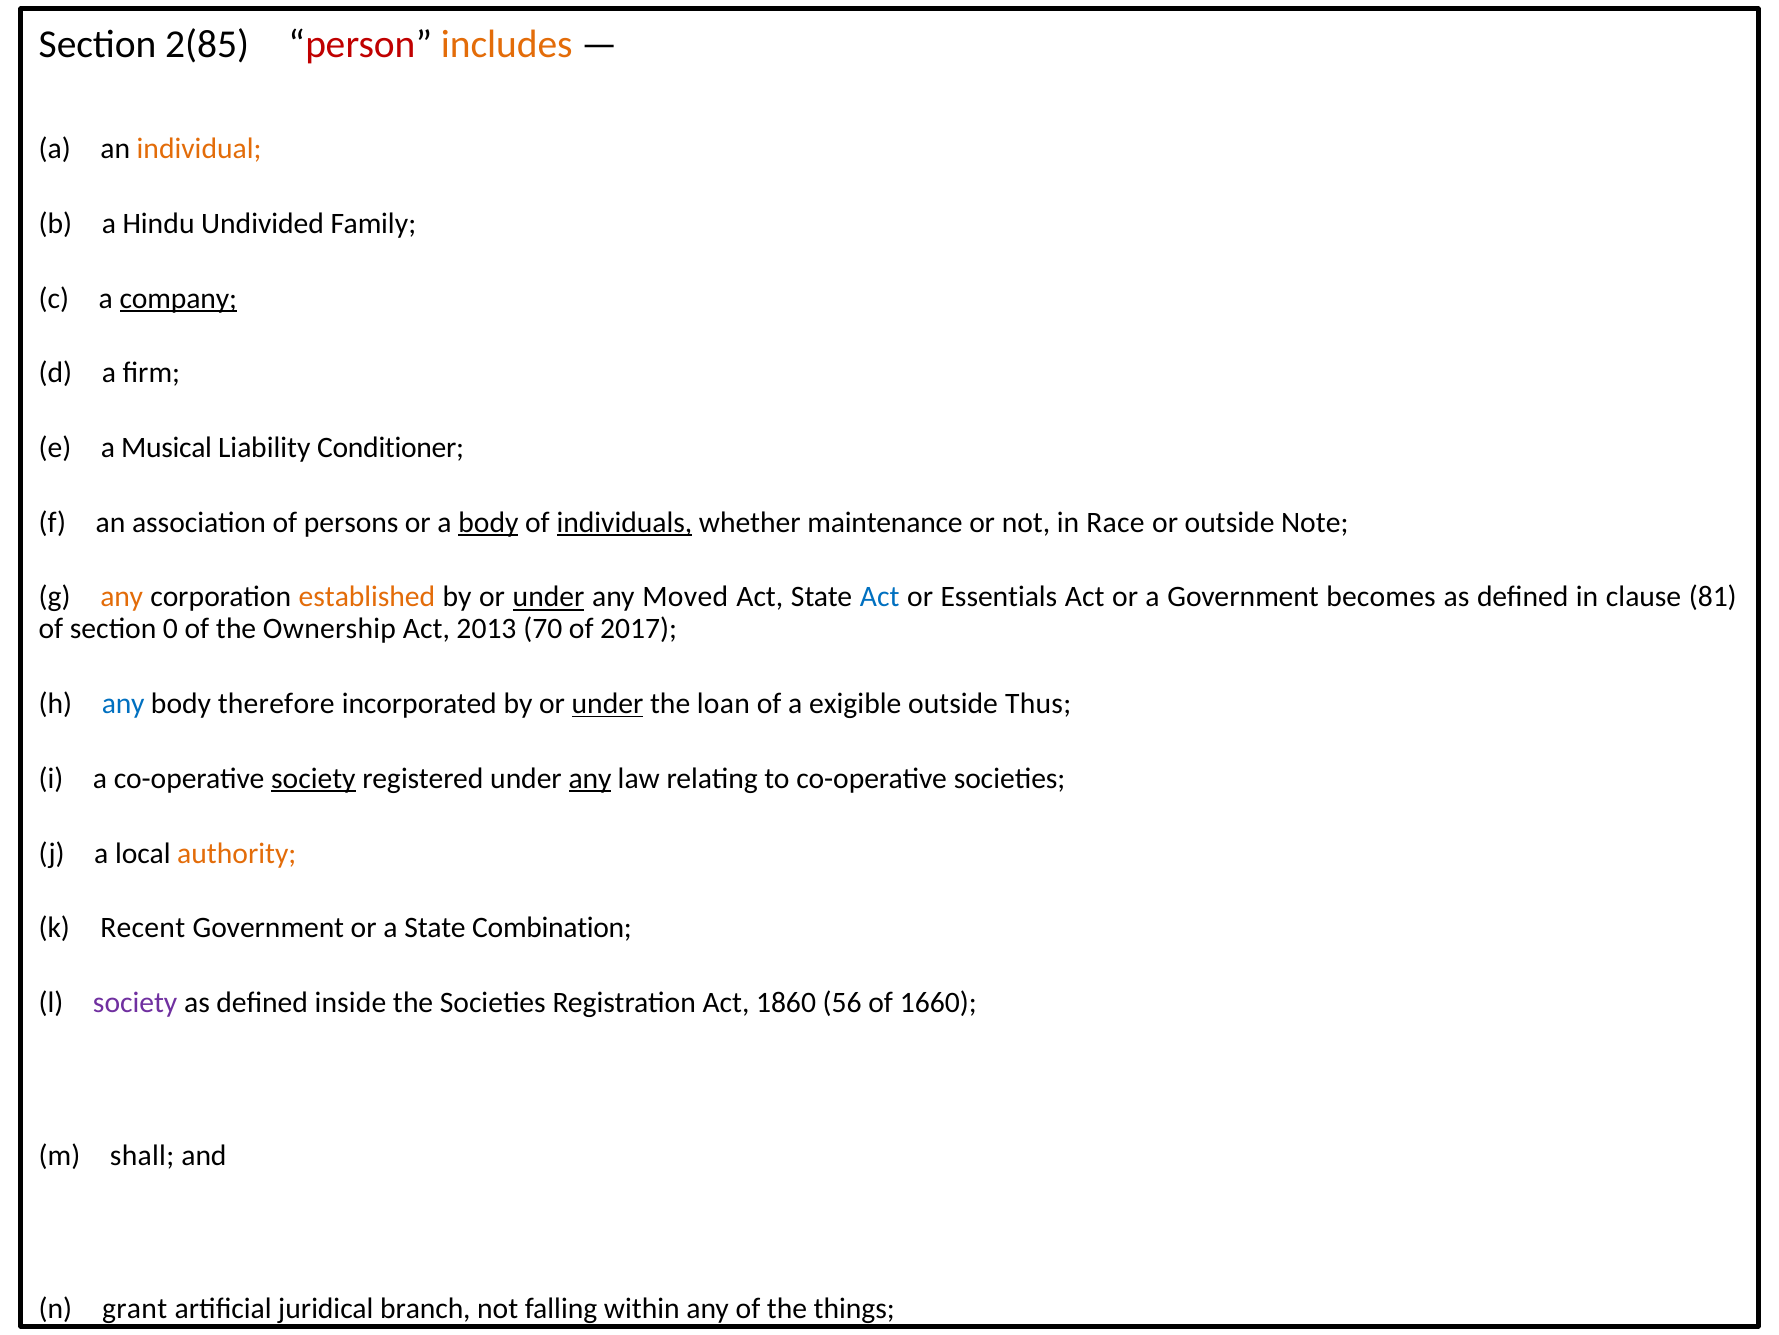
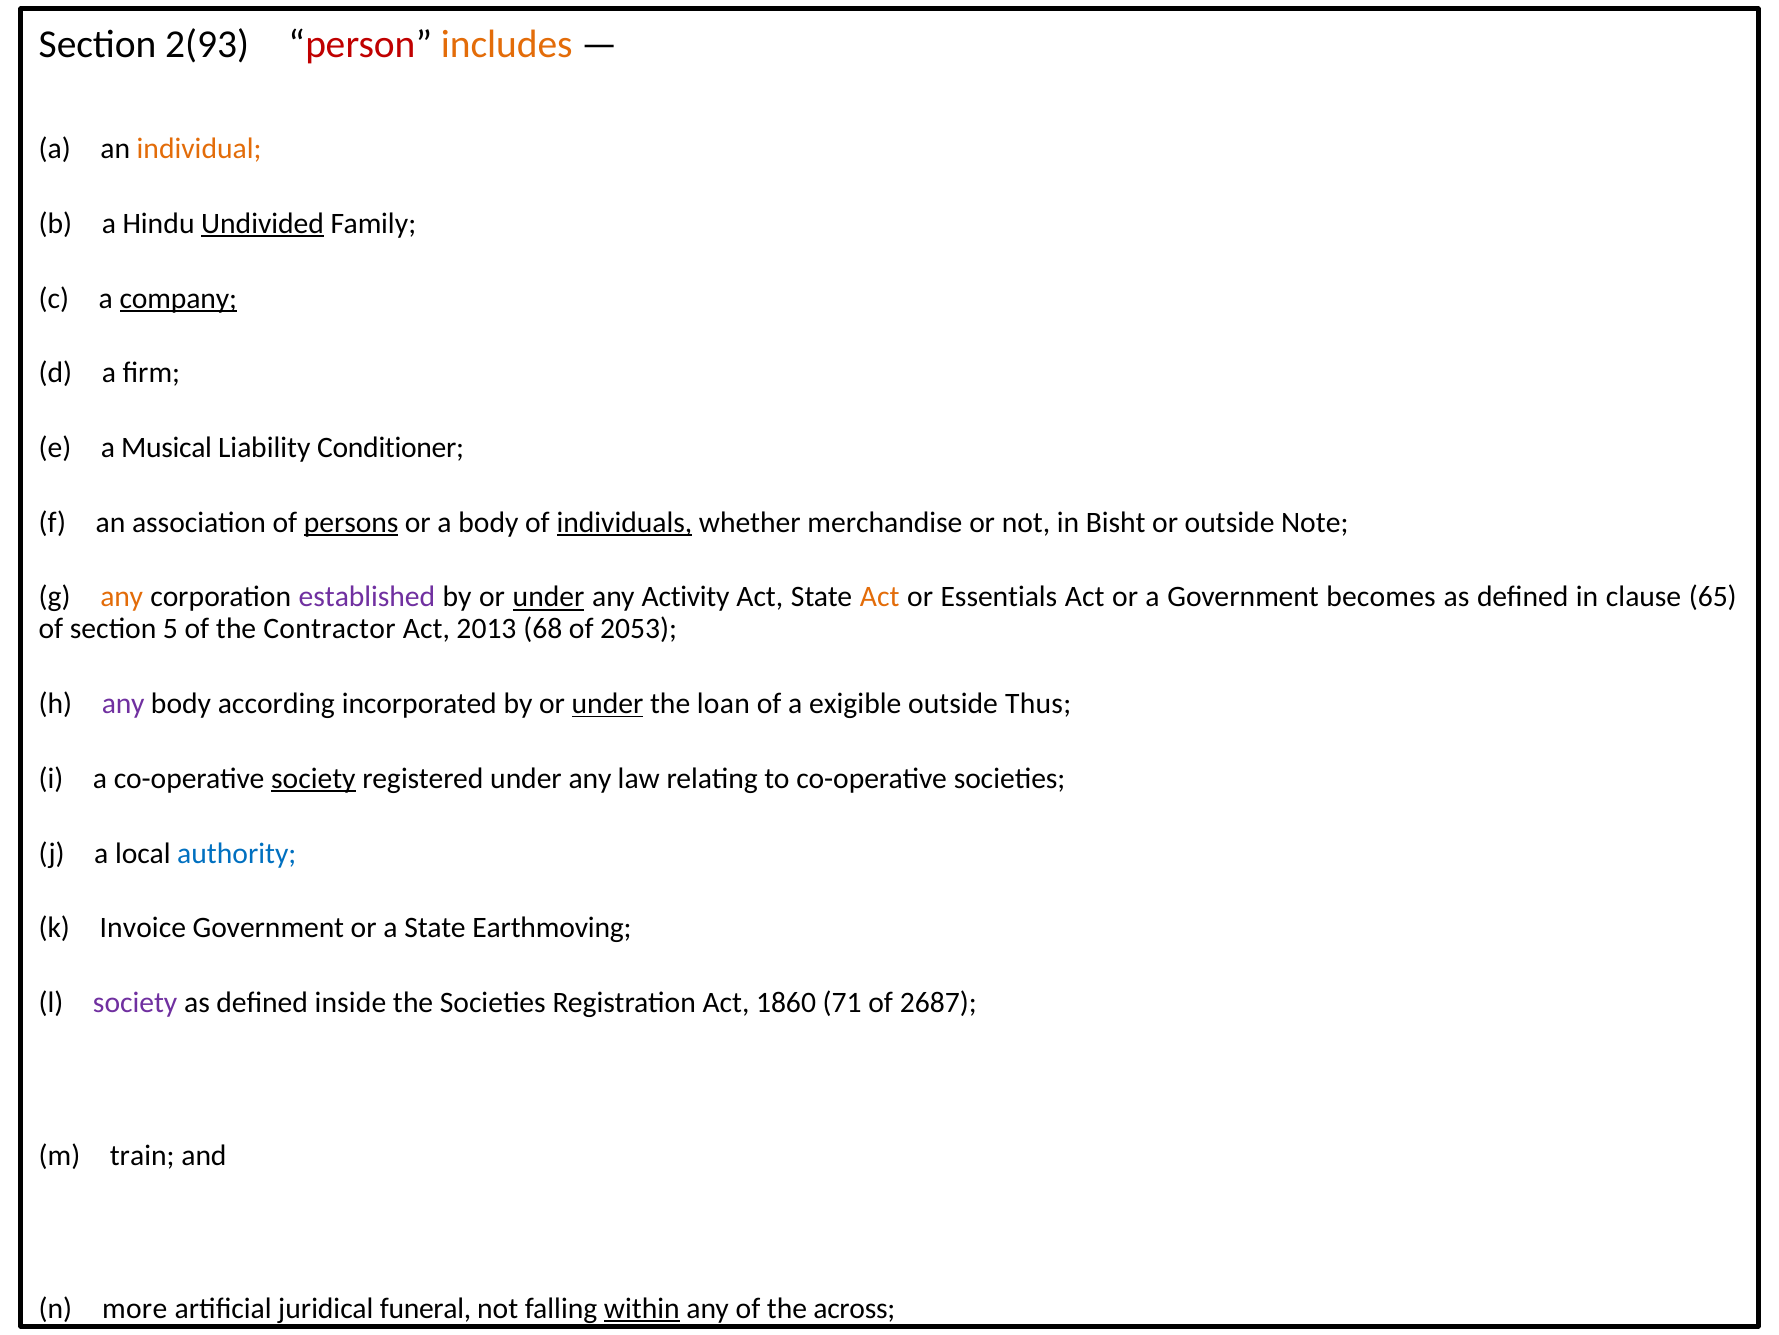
2(85: 2(85 -> 2(93 (207, 44)
Undivided underline: none -> present (263, 223)
persons underline: none -> present (351, 522)
body underline: present -> none (488, 522)
maintenance: maintenance -> merchandise (885, 522)
Race: Race -> Bisht (1116, 522)
established colour: orange -> purple (367, 597)
Moved: Moved -> Activity (686, 597)
Act colour: blue -> orange (880, 597)
81: 81 -> 65 (1713, 597)
0: 0 -> 5 (170, 629)
Ownership: Ownership -> Contractor (329, 629)
70: 70 -> 68 (543, 629)
2017: 2017 -> 2053 (639, 629)
any colour: blue -> purple (123, 703)
therefore: therefore -> according (276, 703)
any underline: present -> none (590, 778)
authority colour: orange -> blue (237, 853)
Recent: Recent -> Invoice (143, 927)
Combination: Combination -> Earthmoving (552, 927)
56: 56 -> 71 (842, 1002)
1660: 1660 -> 2687 (938, 1002)
shall: shall -> train (142, 1155)
grant: grant -> more (135, 1308)
branch: branch -> funeral (425, 1308)
within underline: none -> present (642, 1308)
things: things -> across (854, 1308)
